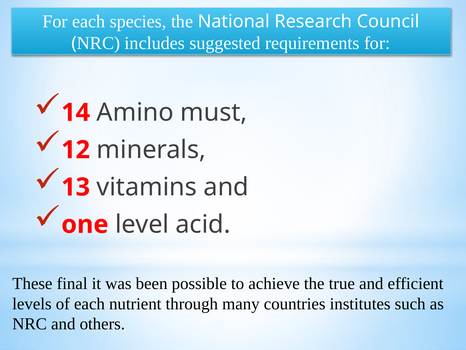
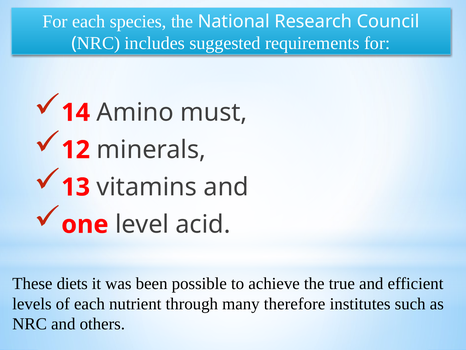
final: final -> diets (72, 283)
countries: countries -> therefore (295, 303)
